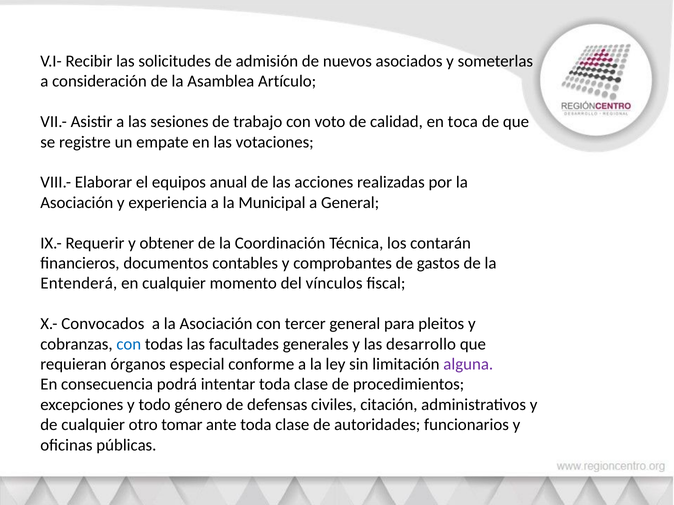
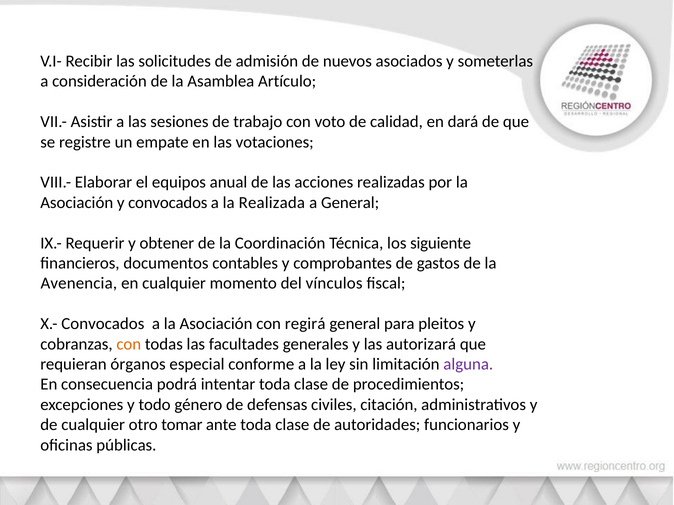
toca: toca -> dará (463, 122)
y experiencia: experiencia -> convocados (168, 203)
Municipal: Municipal -> Realizada (272, 203)
contarán: contarán -> siguiente (441, 243)
Entenderá: Entenderá -> Avenencia (79, 284)
tercer: tercer -> regirá (305, 324)
con colour: blue -> orange (129, 344)
desarrollo: desarrollo -> autorizará (421, 344)
